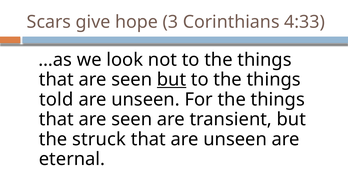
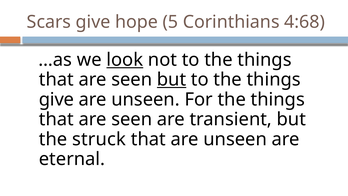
3: 3 -> 5 (170, 22)
4:33: 4:33 -> 4:68 (305, 22)
look underline: none -> present (125, 60)
told: told -> give (56, 99)
